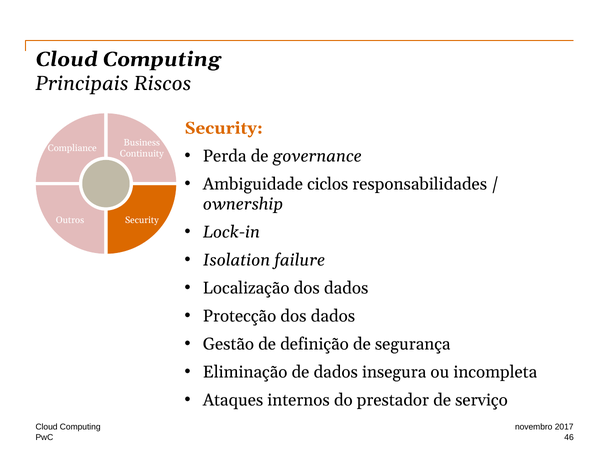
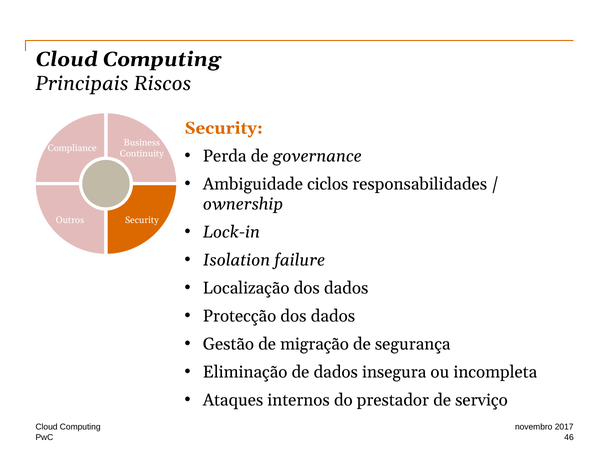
definição: definição -> migração (315, 344)
